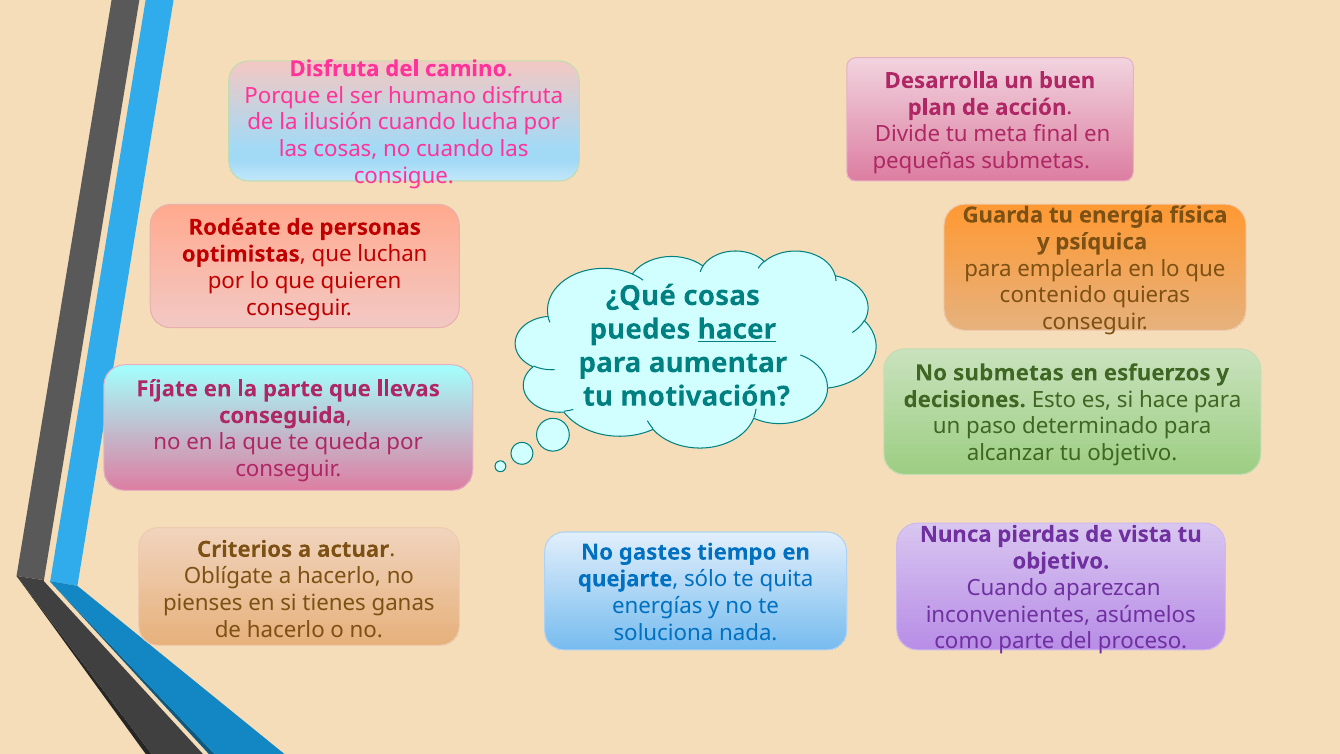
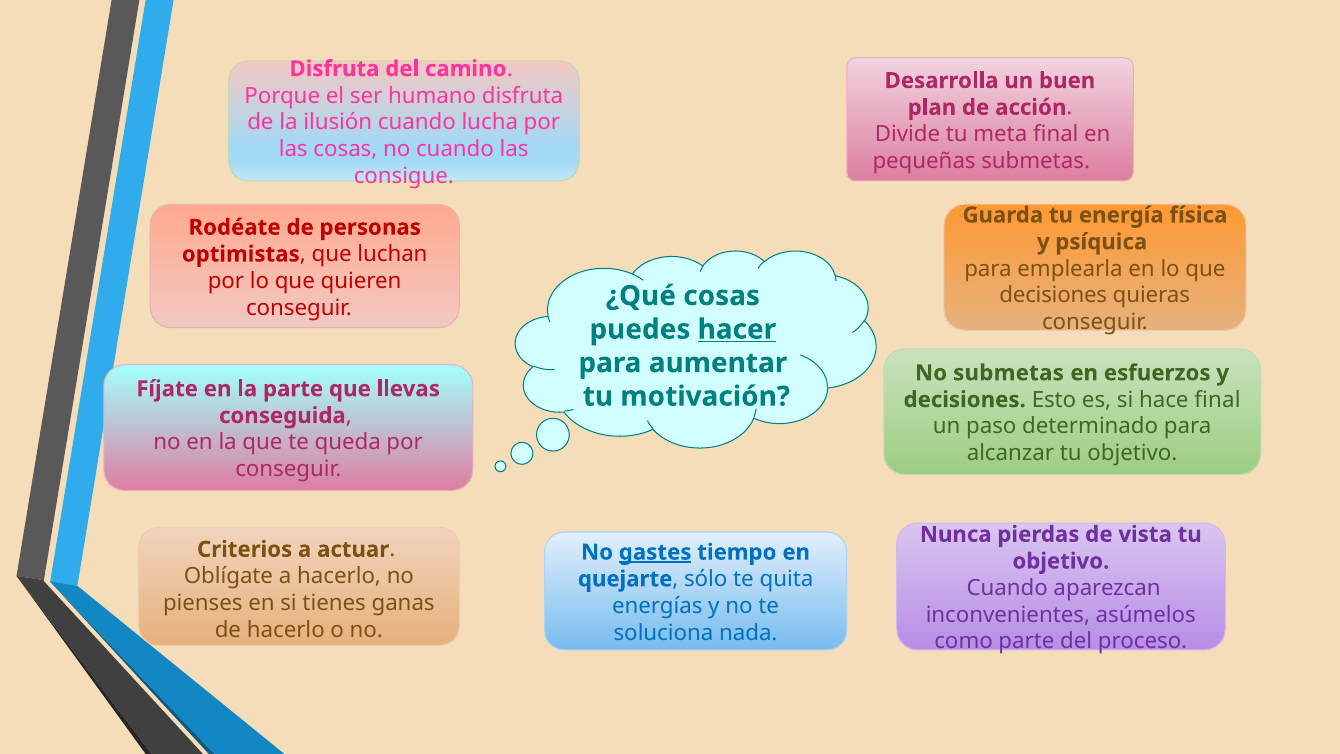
contenido: contenido -> decisiones (1053, 295)
hace para: para -> final (1217, 400)
gastes underline: none -> present (655, 552)
